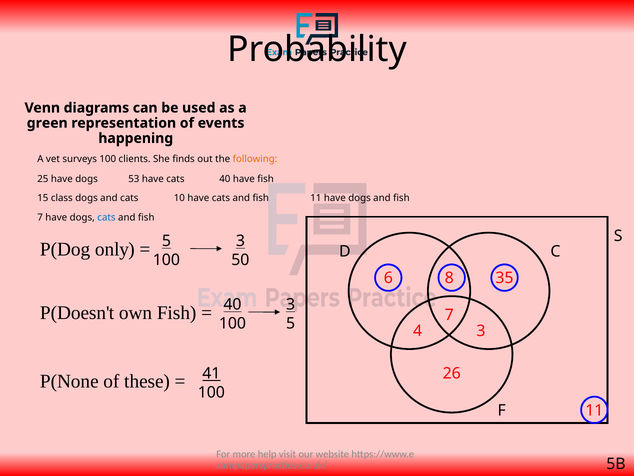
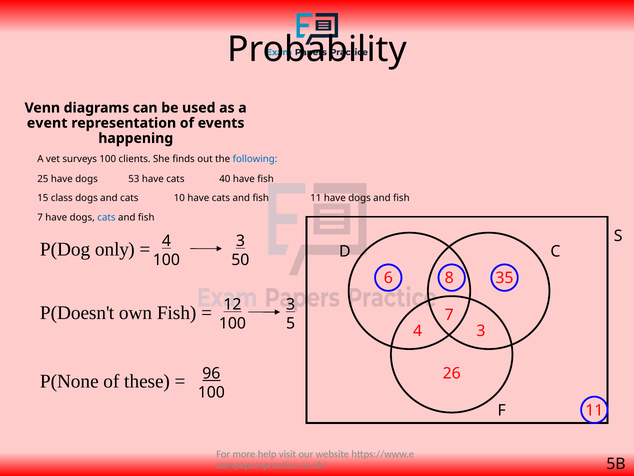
green: green -> event (47, 123)
following colour: orange -> blue (255, 159)
5: 5 -> 4 (166, 241)
40: 40 -> 12 (232, 304)
41: 41 -> 96 (211, 373)
